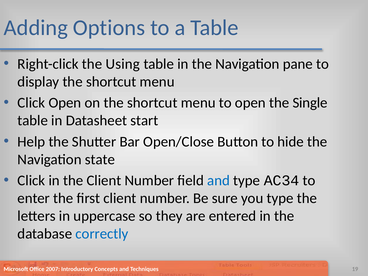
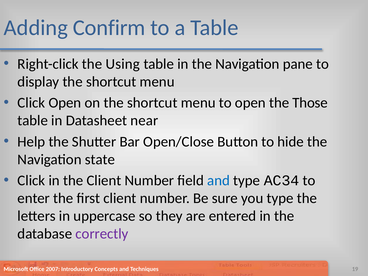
Options: Options -> Confirm (109, 28)
Single: Single -> Those (310, 103)
start: start -> near (144, 121)
correctly colour: blue -> purple (102, 234)
